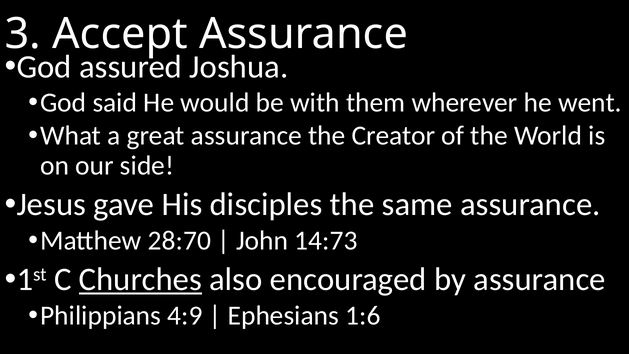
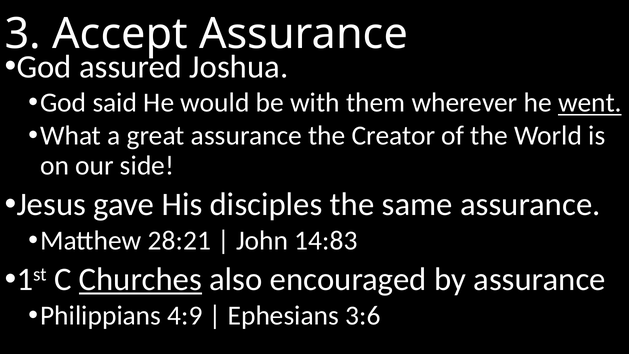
went underline: none -> present (590, 103)
28:70: 28:70 -> 28:21 (179, 240)
14:73: 14:73 -> 14:83 (326, 240)
1:6: 1:6 -> 3:6 (363, 315)
